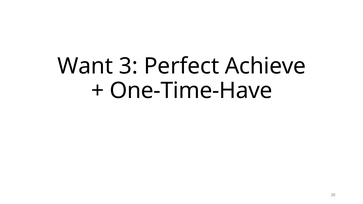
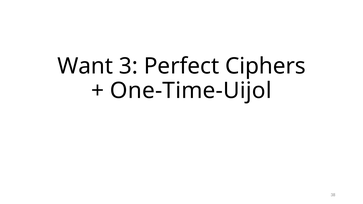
Achieve: Achieve -> Ciphers (265, 66)
One-Time-Have: One-Time-Have -> One-Time-Uijol (191, 91)
